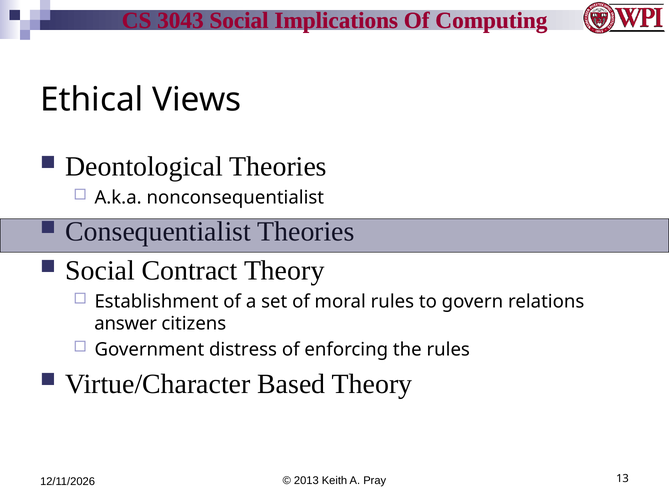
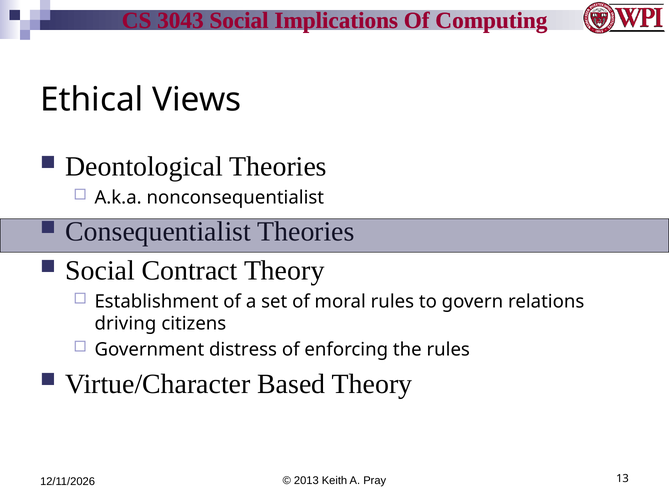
answer: answer -> driving (125, 324)
